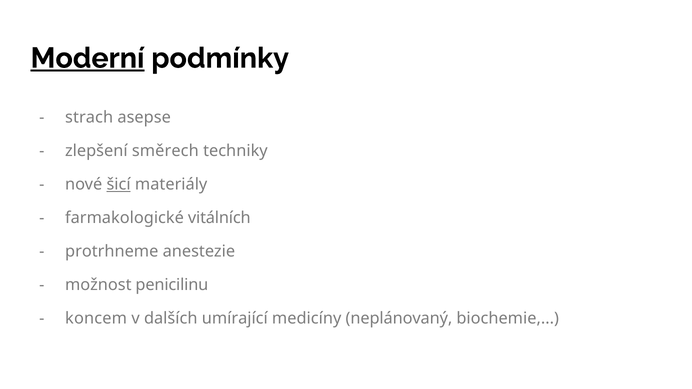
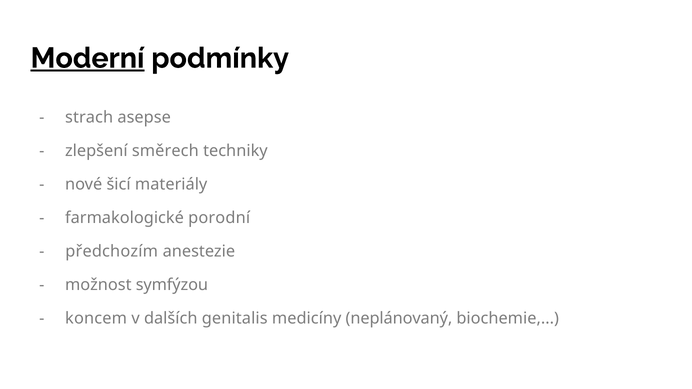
šicí underline: present -> none (119, 184)
vitálních: vitálních -> porodní (219, 218)
protrhneme: protrhneme -> předchozím (112, 252)
penicilinu: penicilinu -> symfýzou (172, 285)
umírající: umírající -> genitalis (235, 319)
